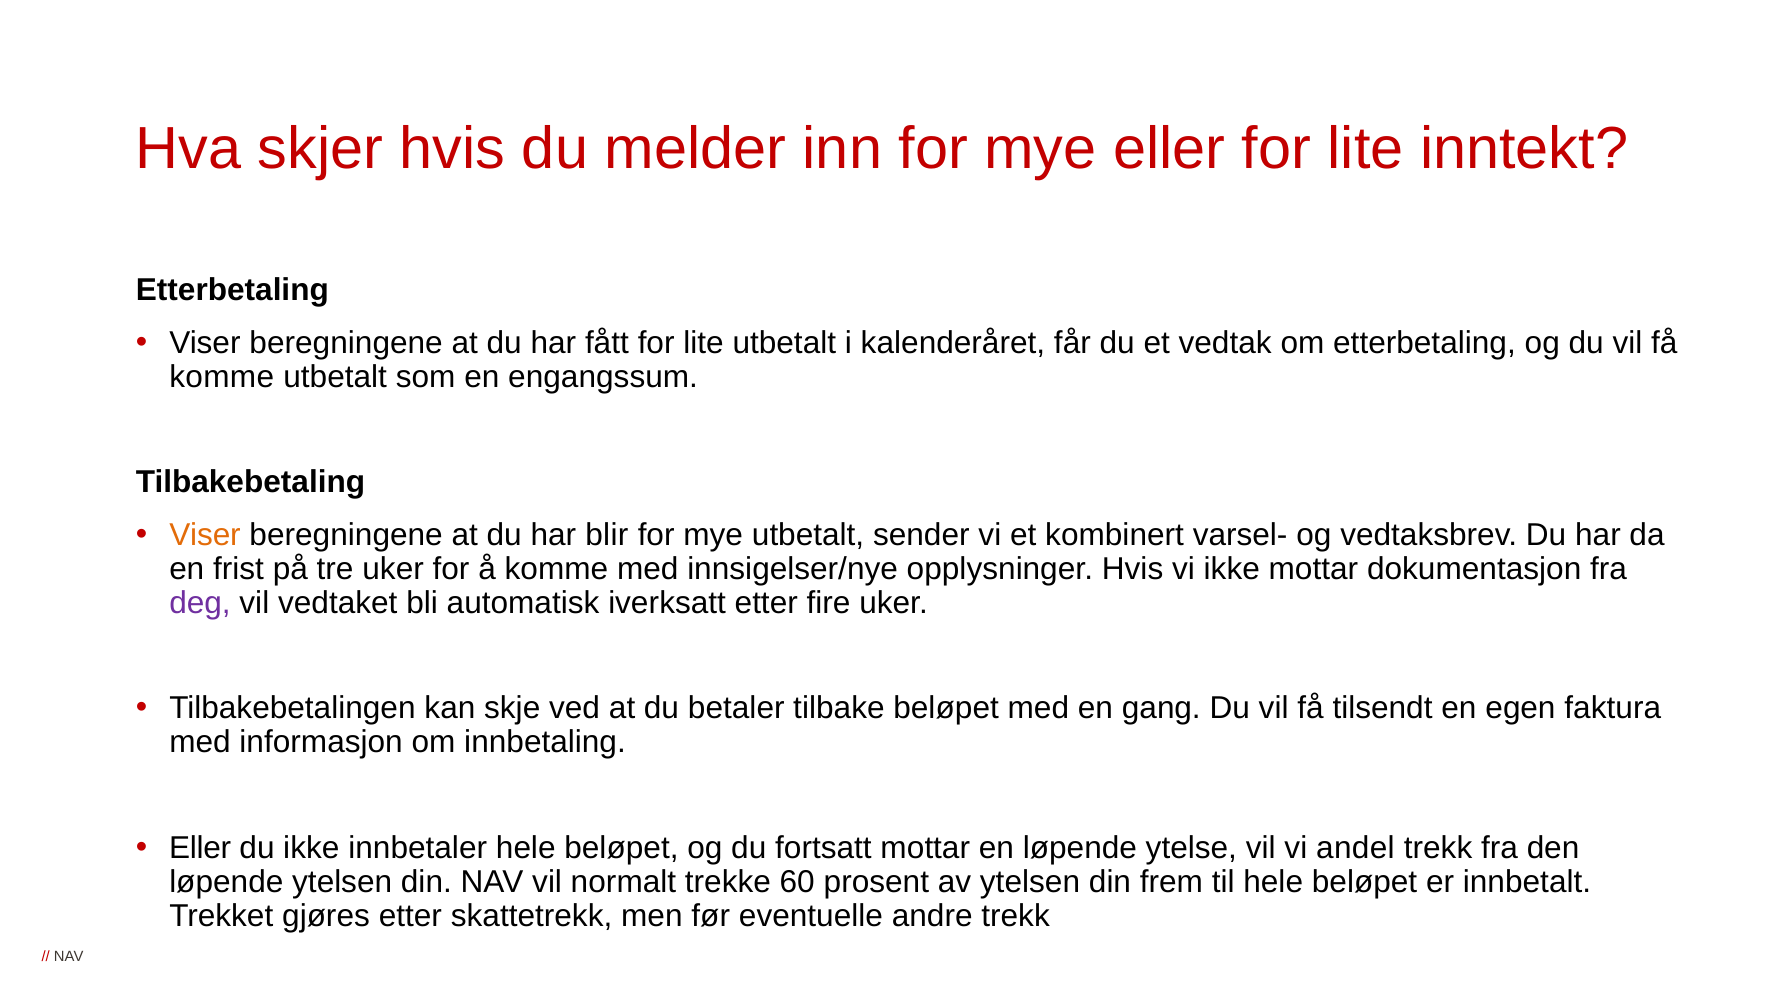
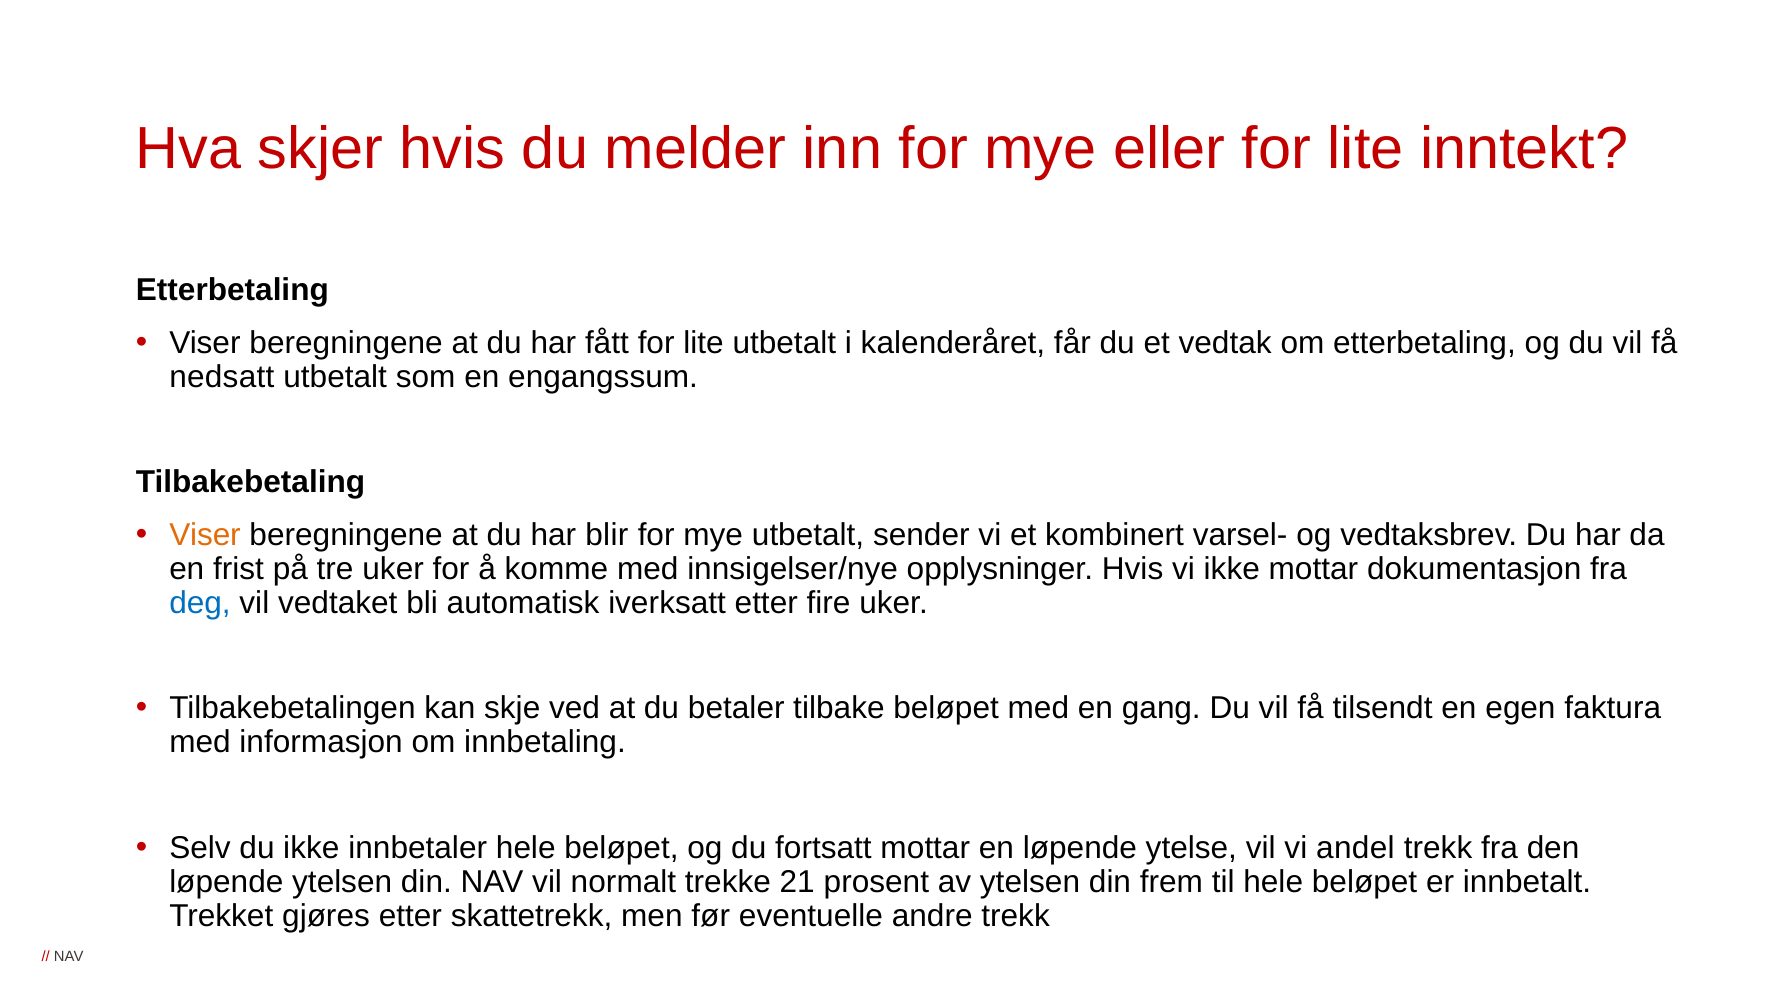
komme: komme -> nedsatt (222, 377)
deg colour: purple -> blue (200, 603)
Eller: Eller -> Selv (200, 848)
60: 60 -> 21 (797, 882)
